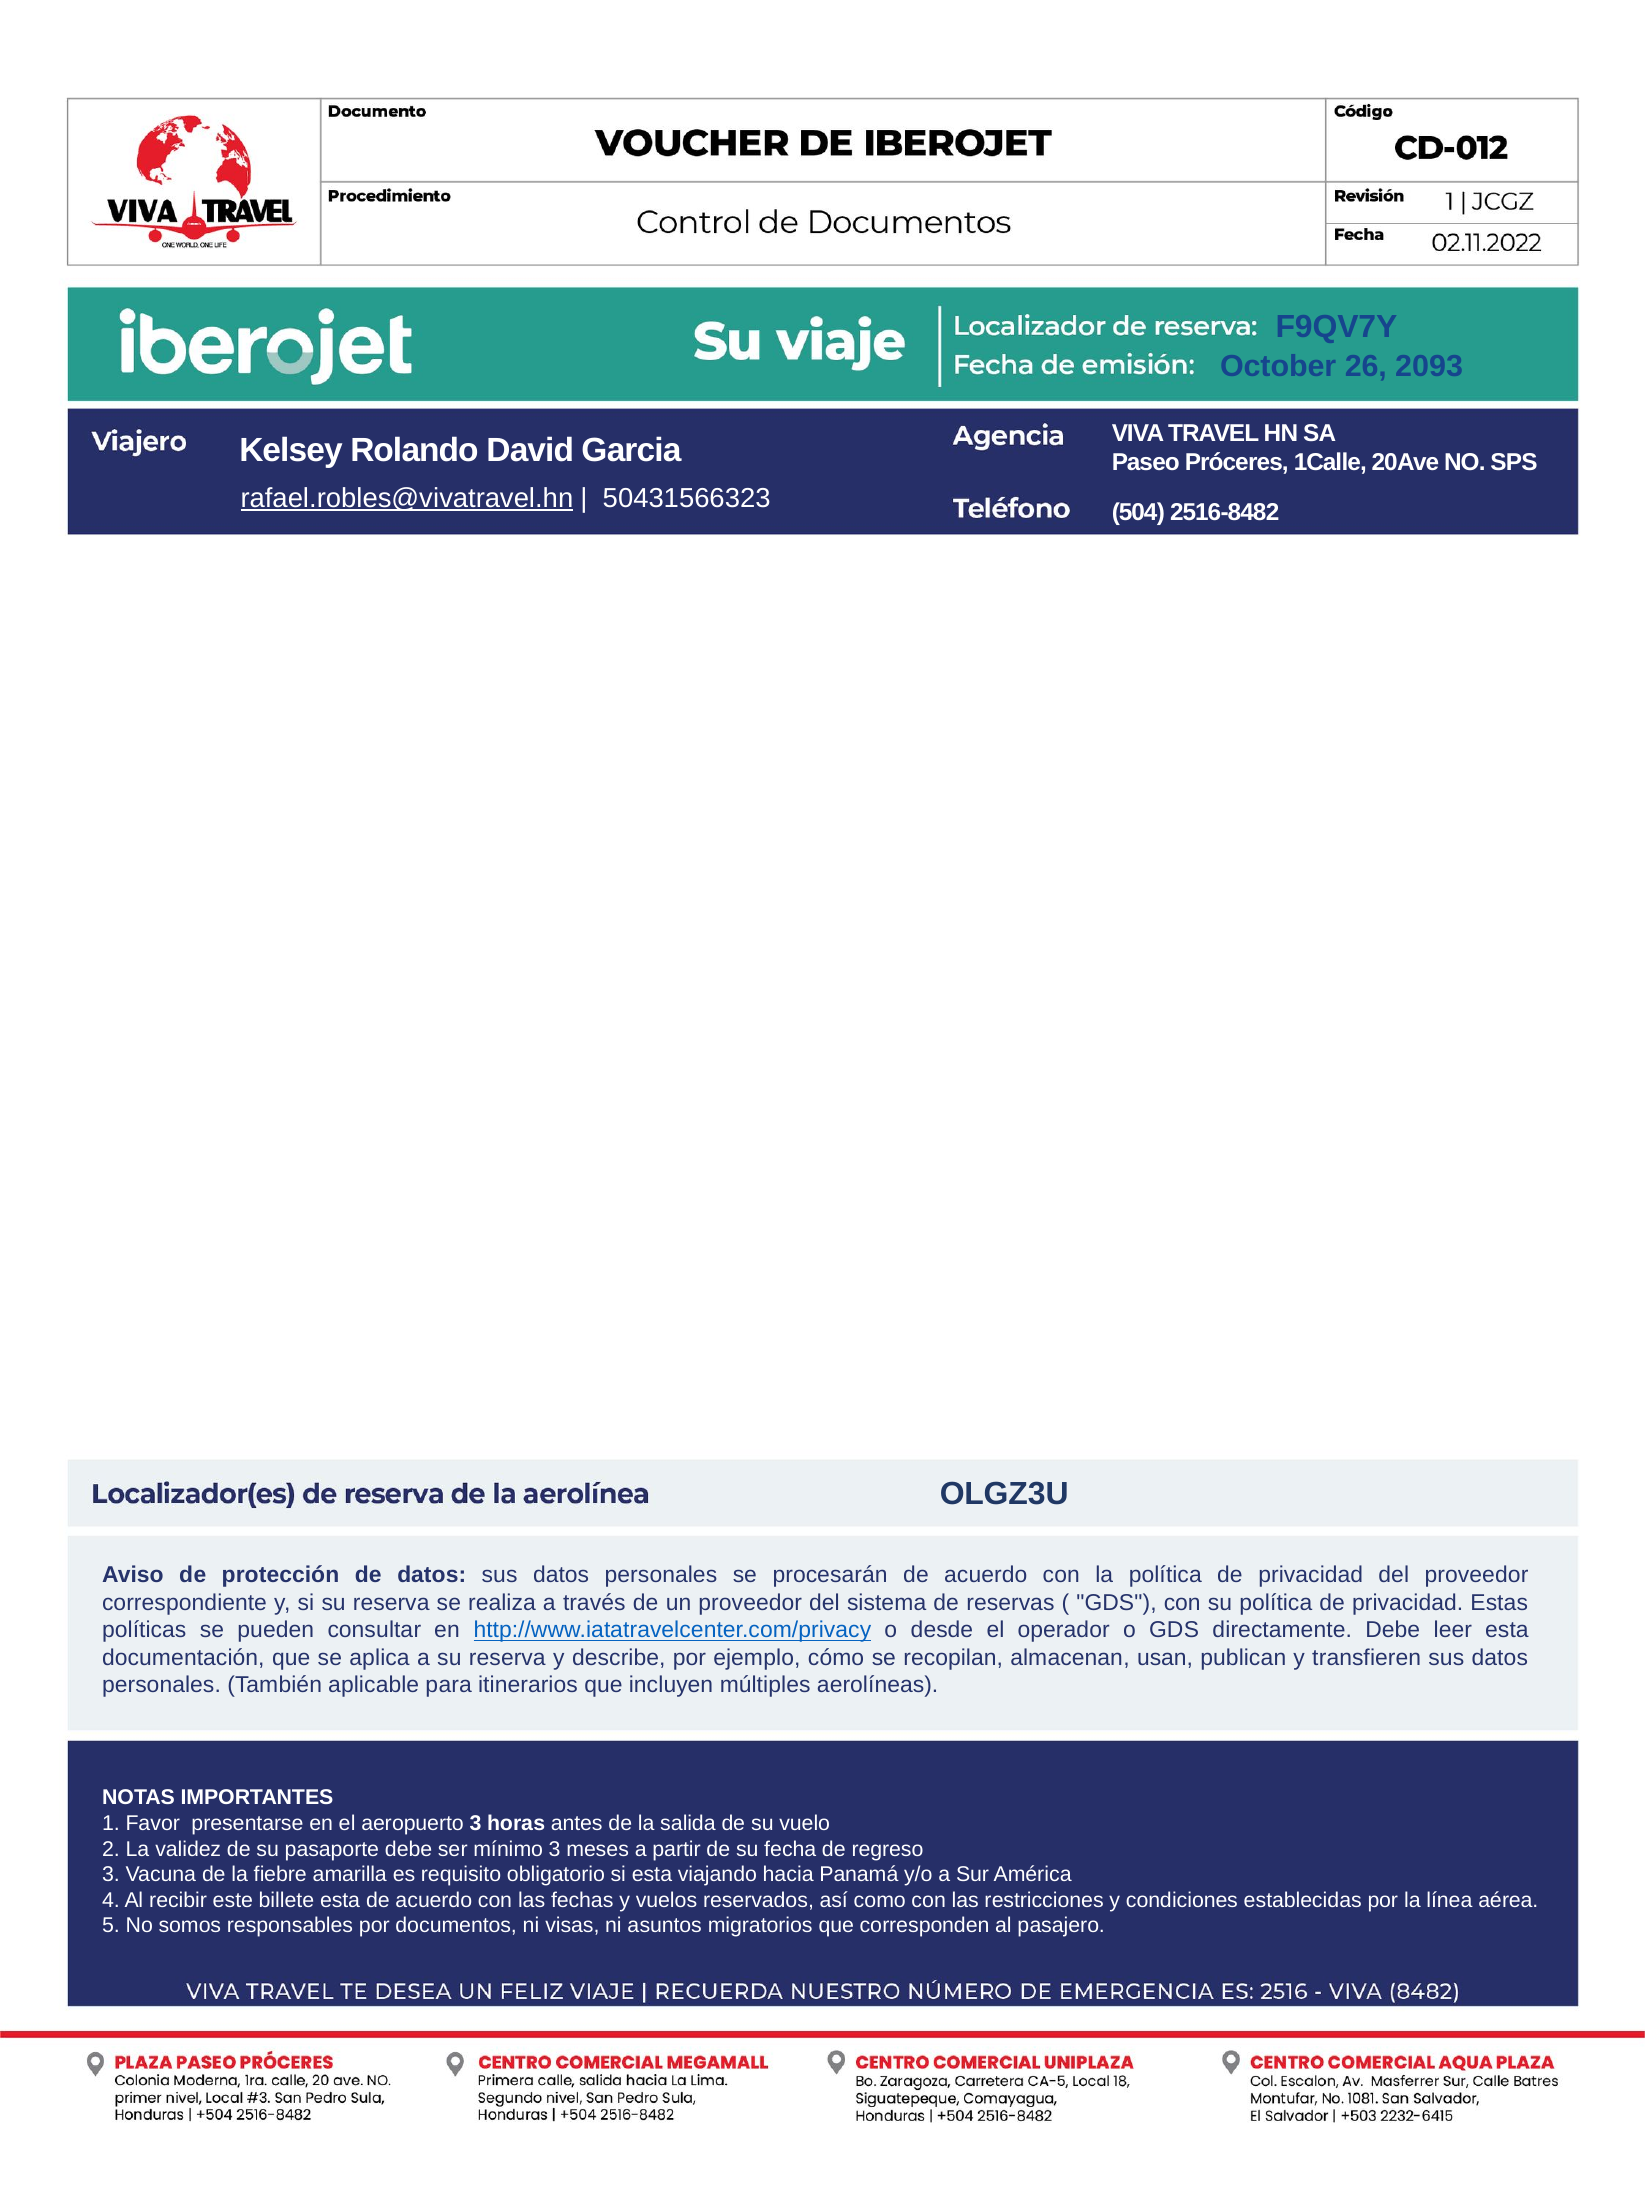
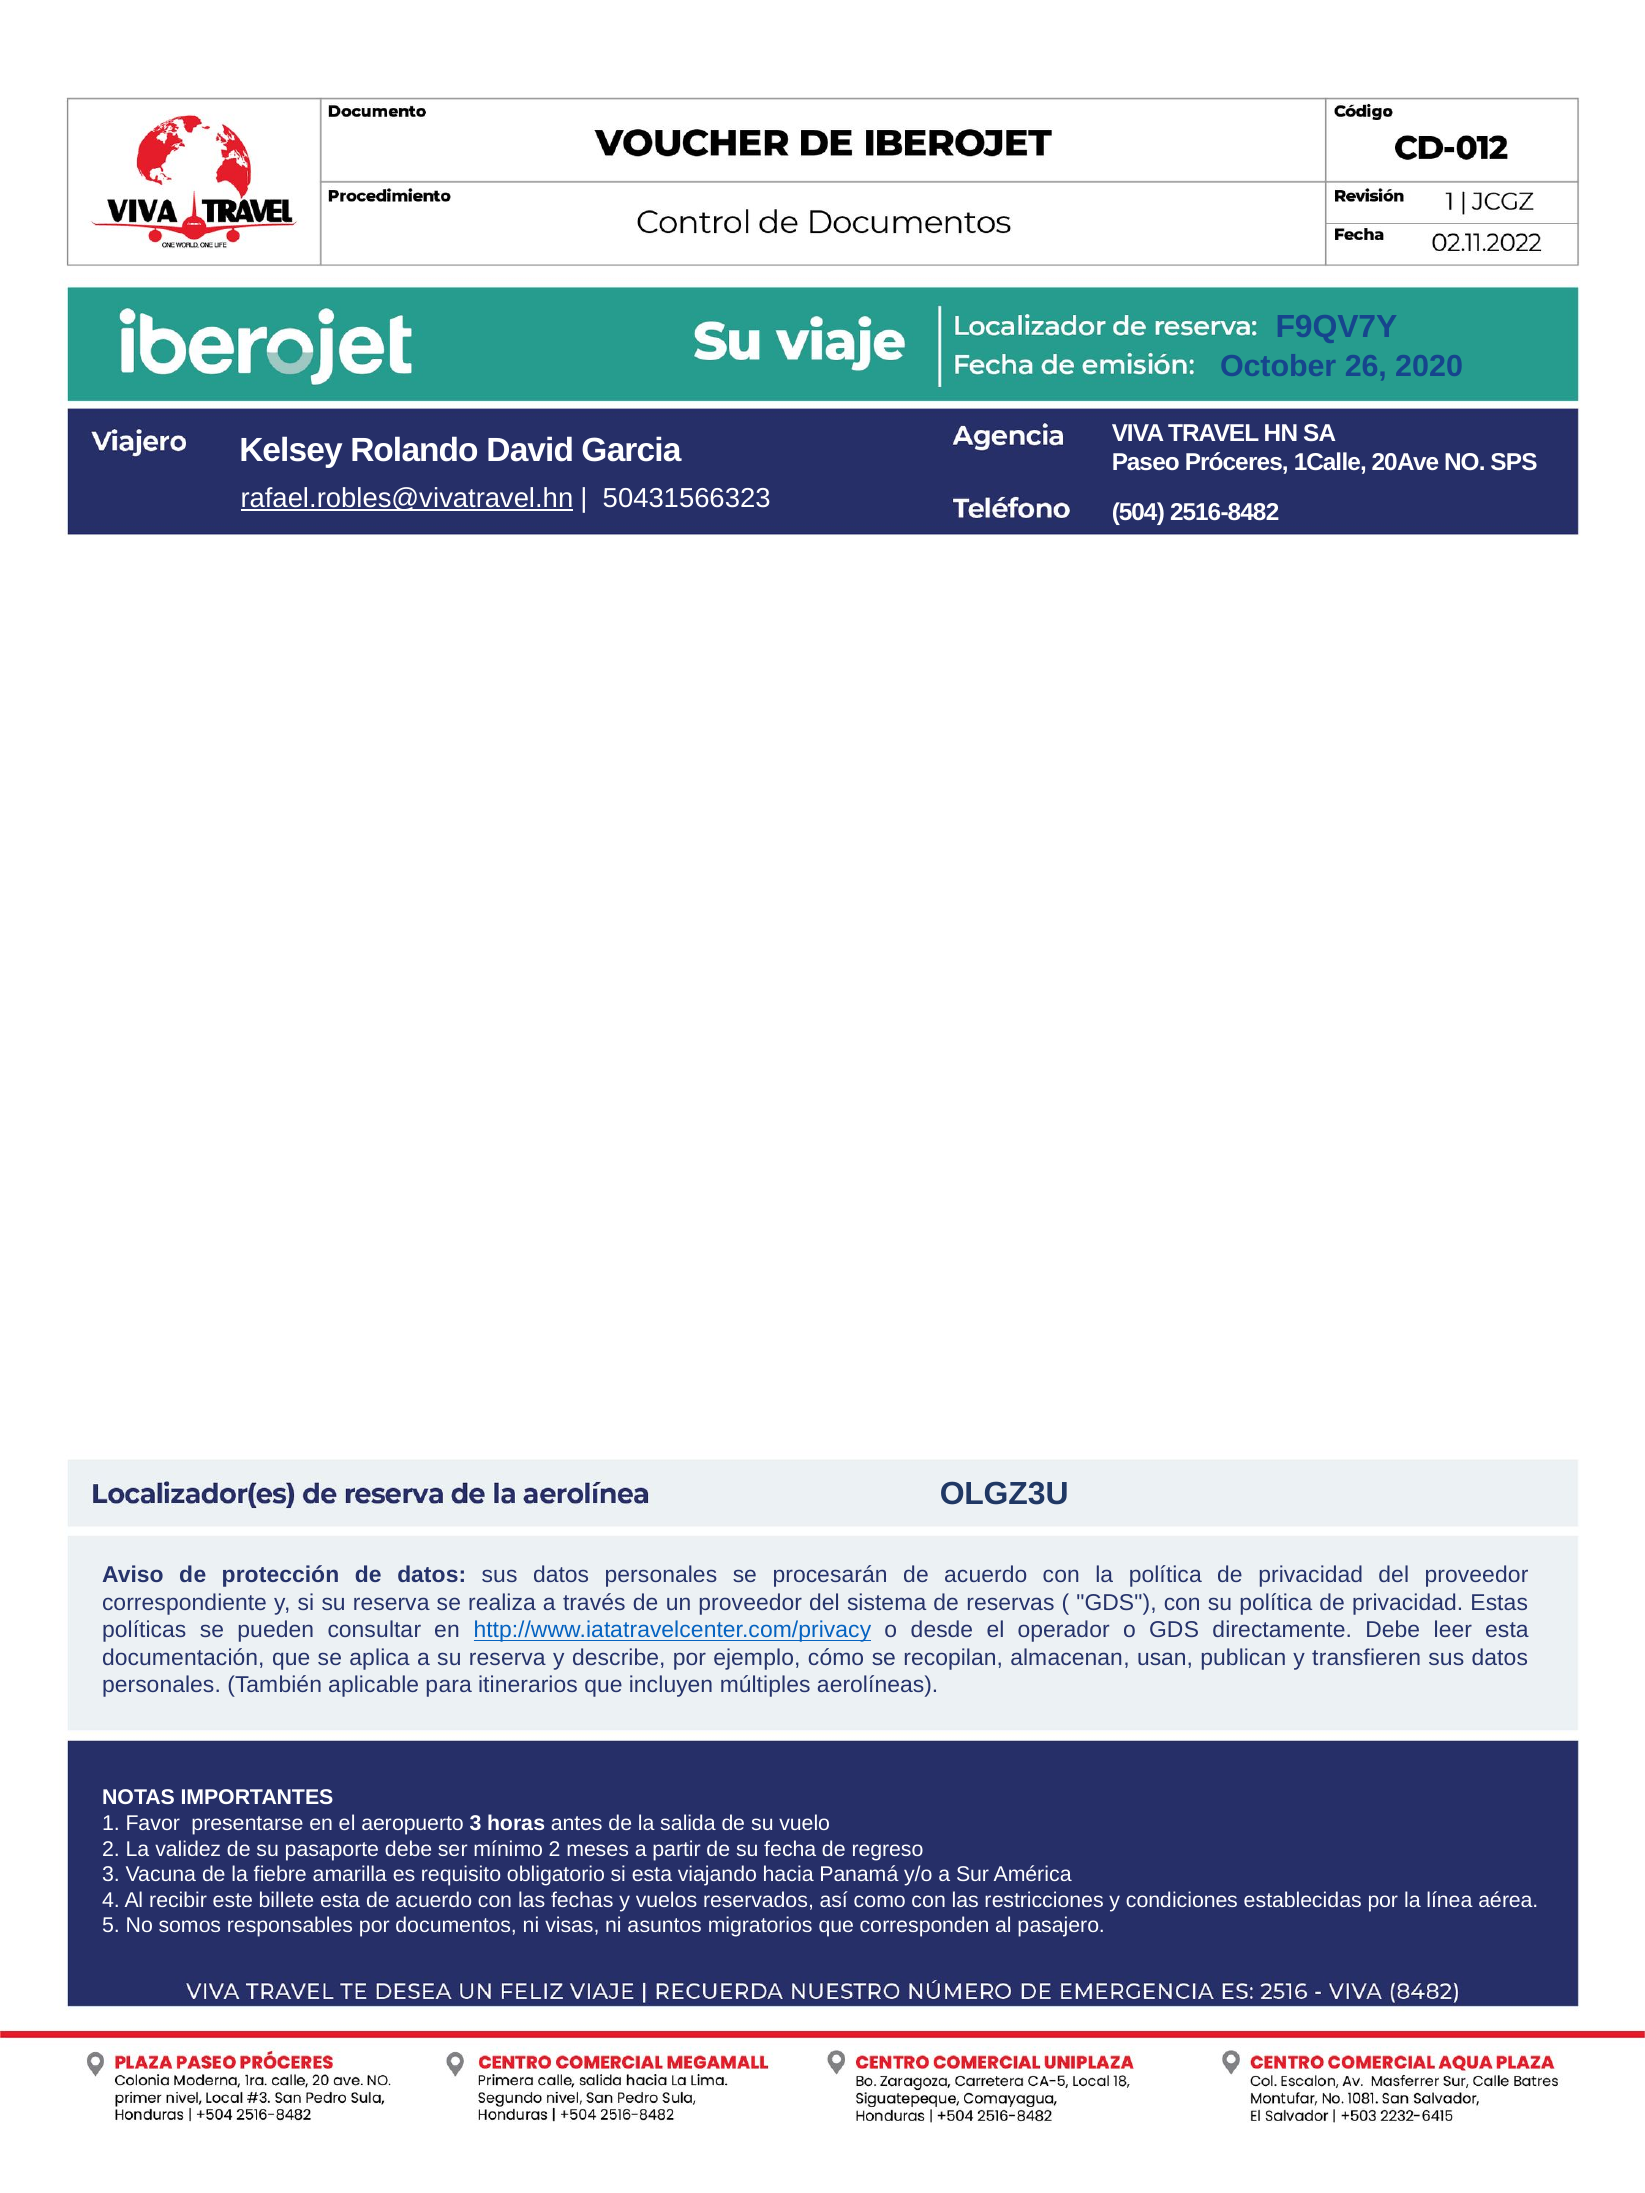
2093: 2093 -> 2020 (1429, 367)
mínimo 3: 3 -> 2 (555, 1849)
